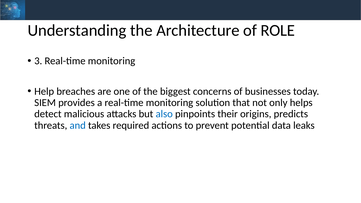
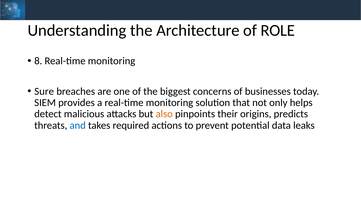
3: 3 -> 8 (38, 61)
Help: Help -> Sure (44, 91)
also colour: blue -> orange (164, 114)
